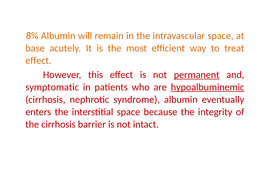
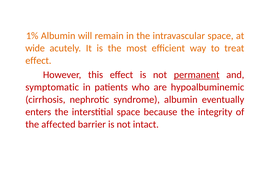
8%: 8% -> 1% (32, 36)
base: base -> wide (35, 48)
hypoalbuminemic underline: present -> none (208, 87)
the cirrhosis: cirrhosis -> affected (58, 124)
